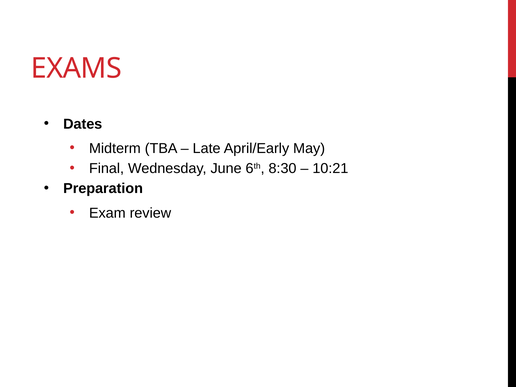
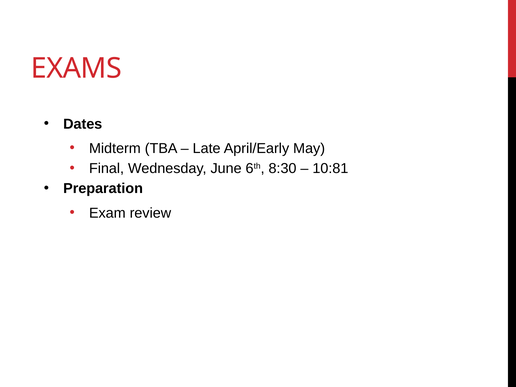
10:21: 10:21 -> 10:81 (330, 168)
